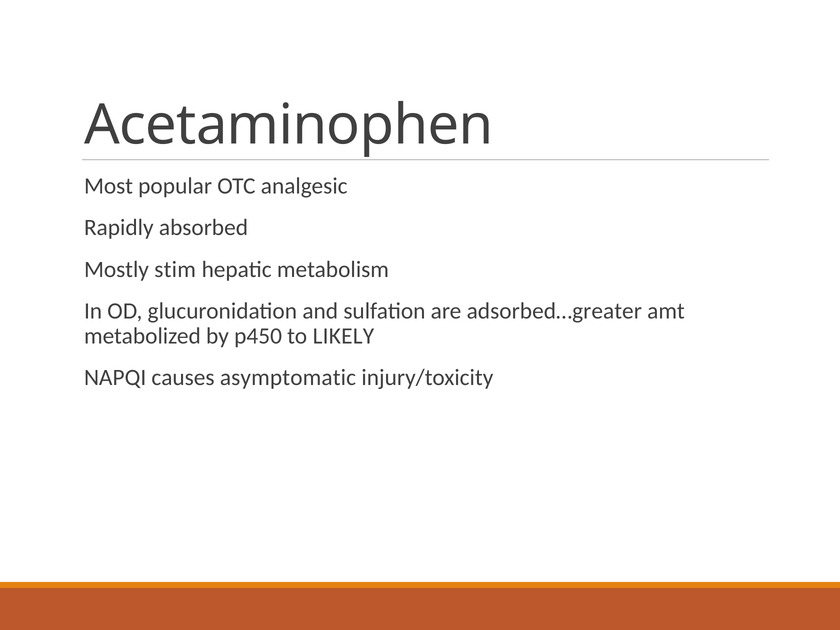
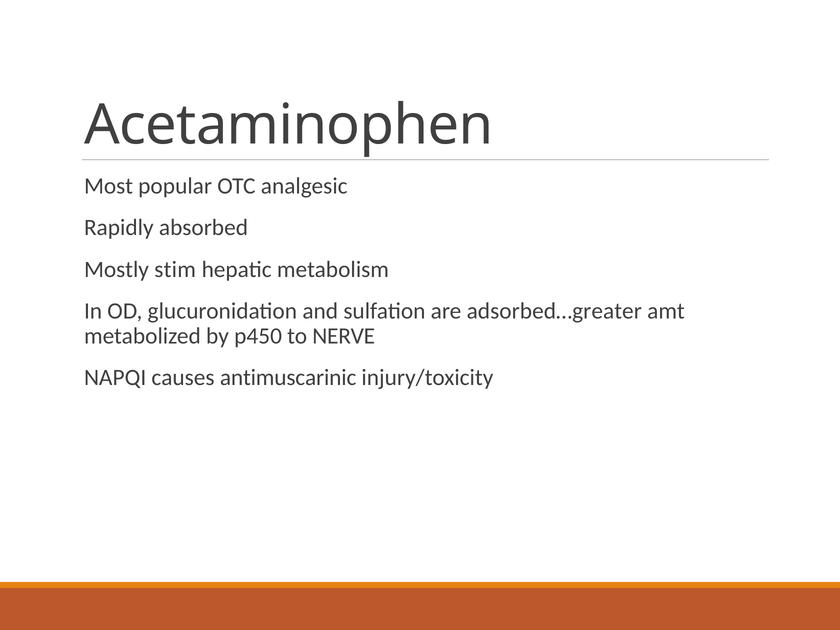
LIKELY: LIKELY -> NERVE (344, 336)
asymptomatic: asymptomatic -> antimuscarinic (288, 378)
